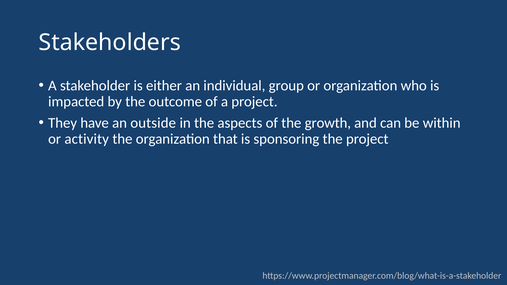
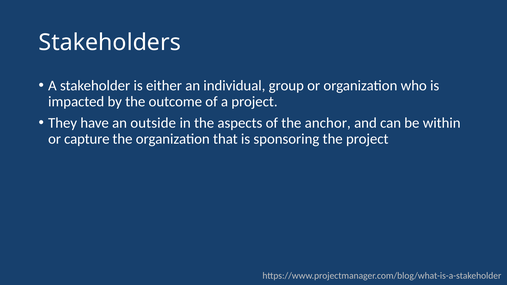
growth: growth -> anchor (328, 123)
activity: activity -> capture (87, 139)
